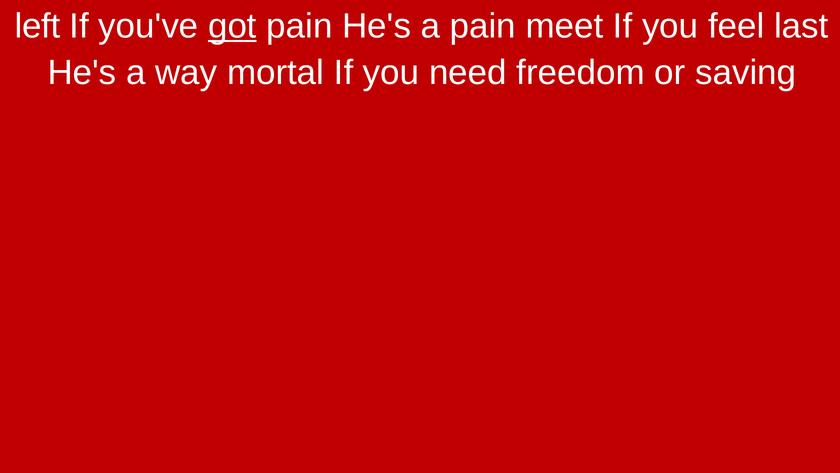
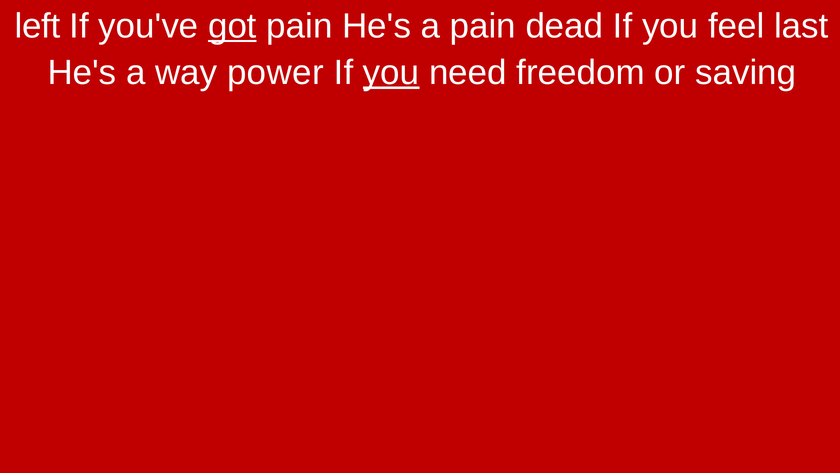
meet: meet -> dead (564, 26)
mortal: mortal -> power (275, 73)
you underline: none -> present (391, 73)
